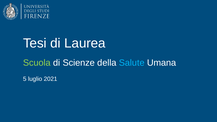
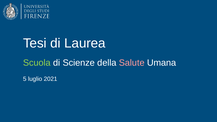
Salute colour: light blue -> pink (132, 63)
